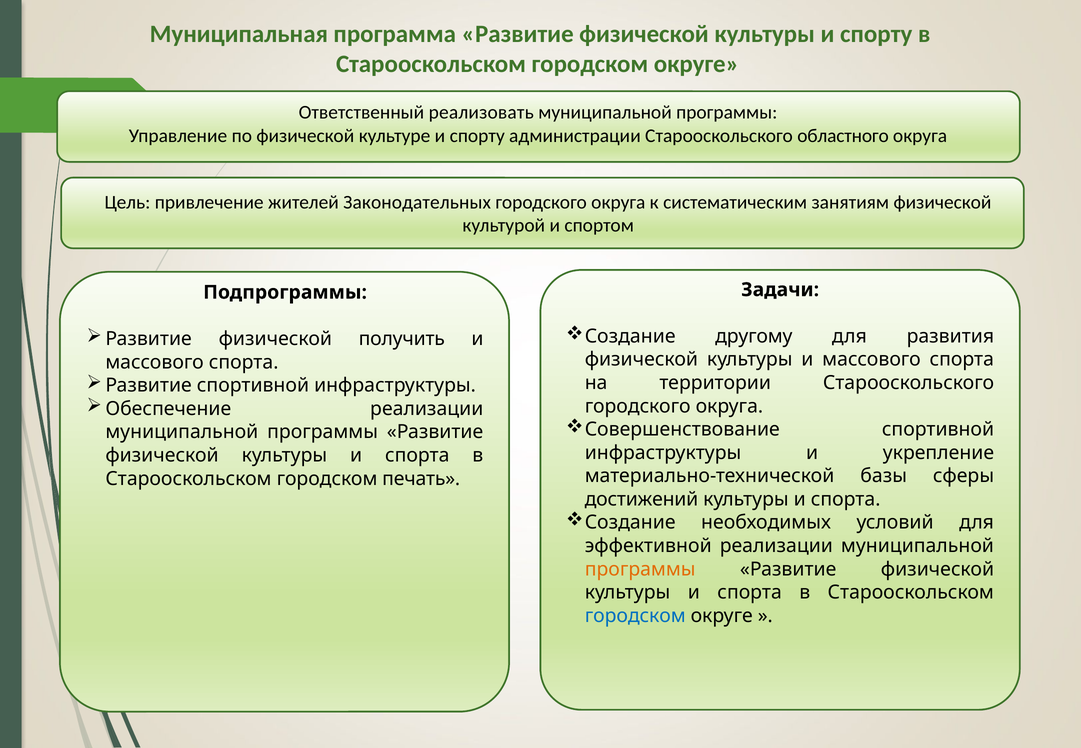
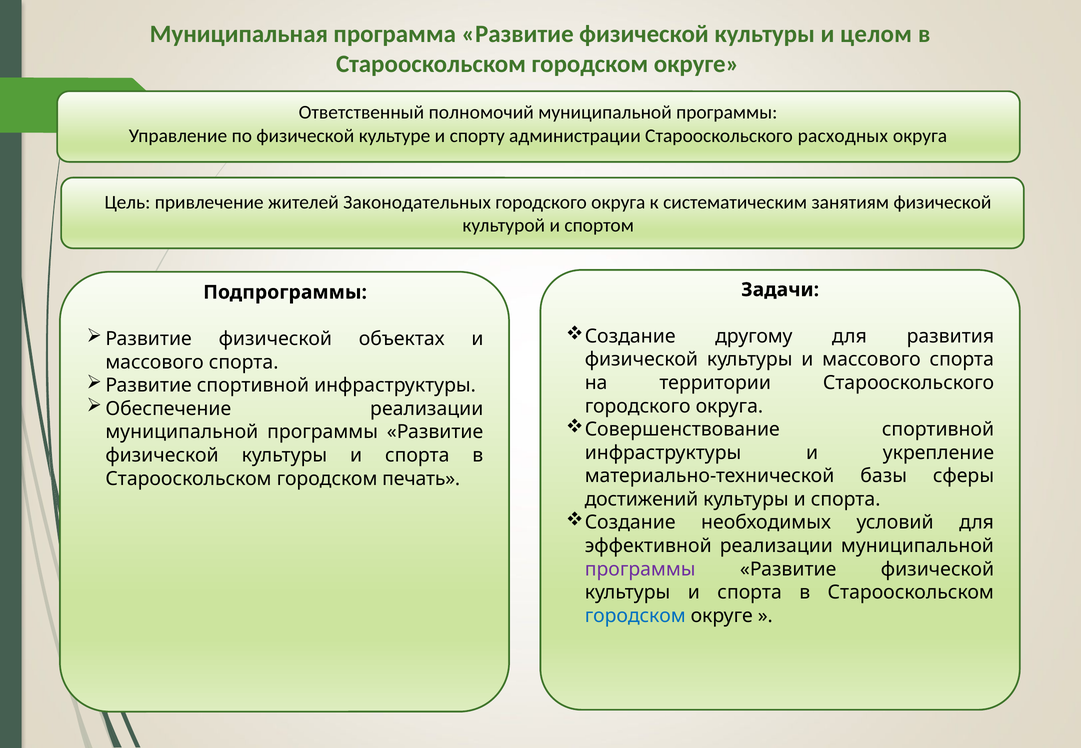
культуры и спорту: спорту -> целом (876, 34)
реализовать: реализовать -> полномочий (481, 113)
областного: областного -> расходных (843, 136)
получить: получить -> объектах (402, 339)
программы colour: orange -> purple (640, 569)
